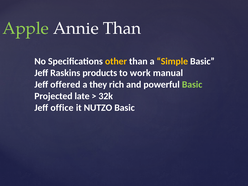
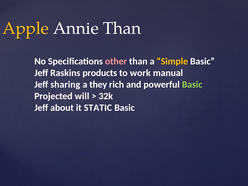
Apple colour: light green -> yellow (26, 28)
other colour: yellow -> pink (116, 61)
offered: offered -> sharing (65, 85)
late: late -> will (82, 96)
office: office -> about (62, 108)
NUTZO: NUTZO -> STATIC (98, 108)
